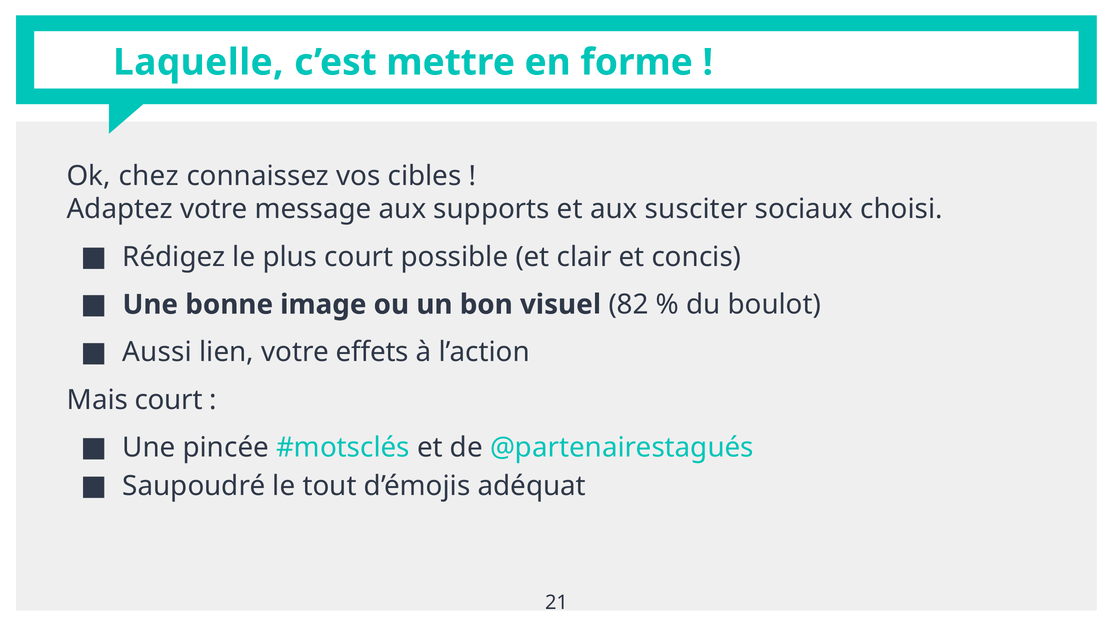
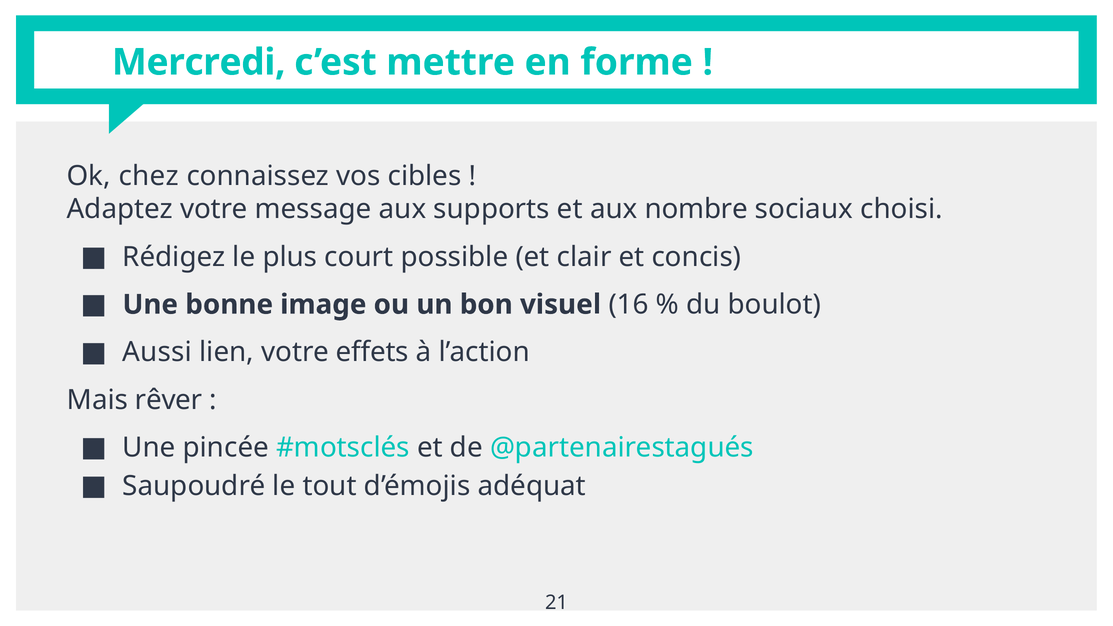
Laquelle: Laquelle -> Mercredi (199, 62)
susciter: susciter -> nombre (696, 209)
82: 82 -> 16 (629, 305)
Mais court: court -> rêver (169, 400)
